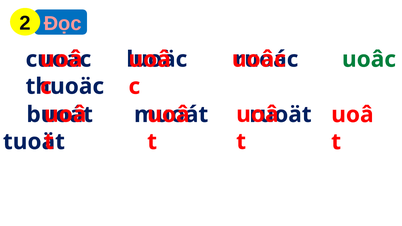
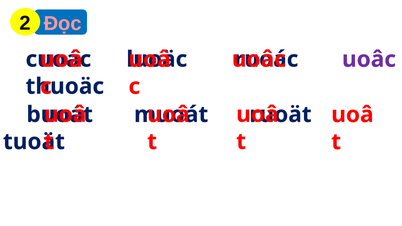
uoâc colour: green -> purple (369, 59)
